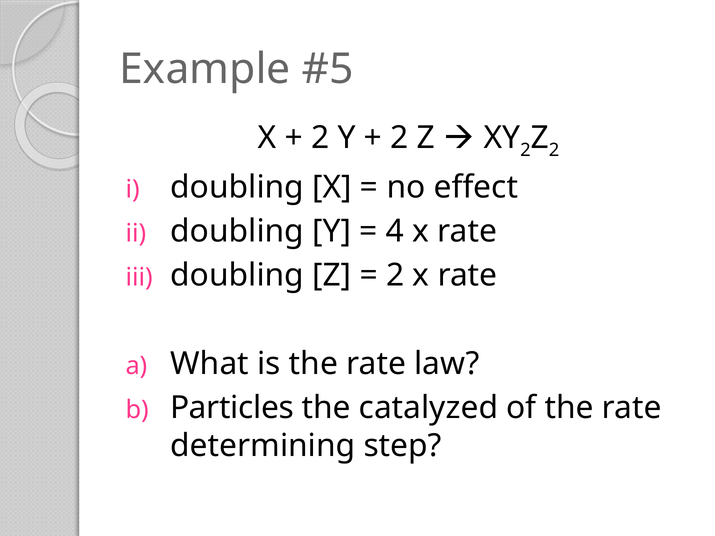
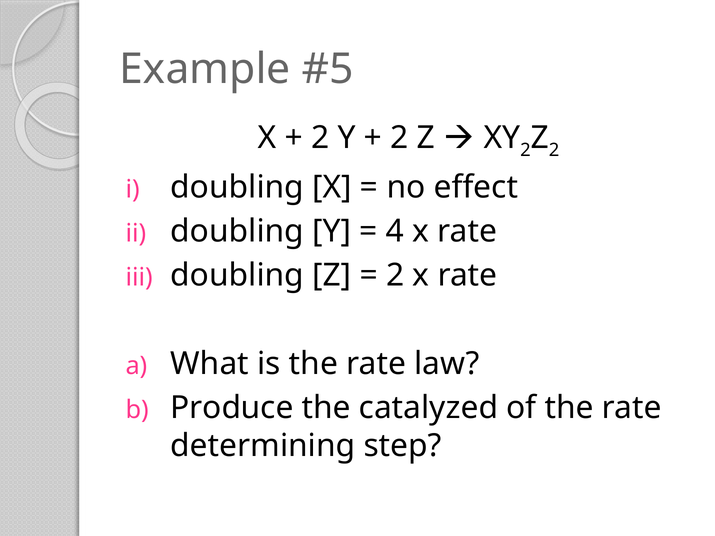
Particles: Particles -> Produce (232, 408)
